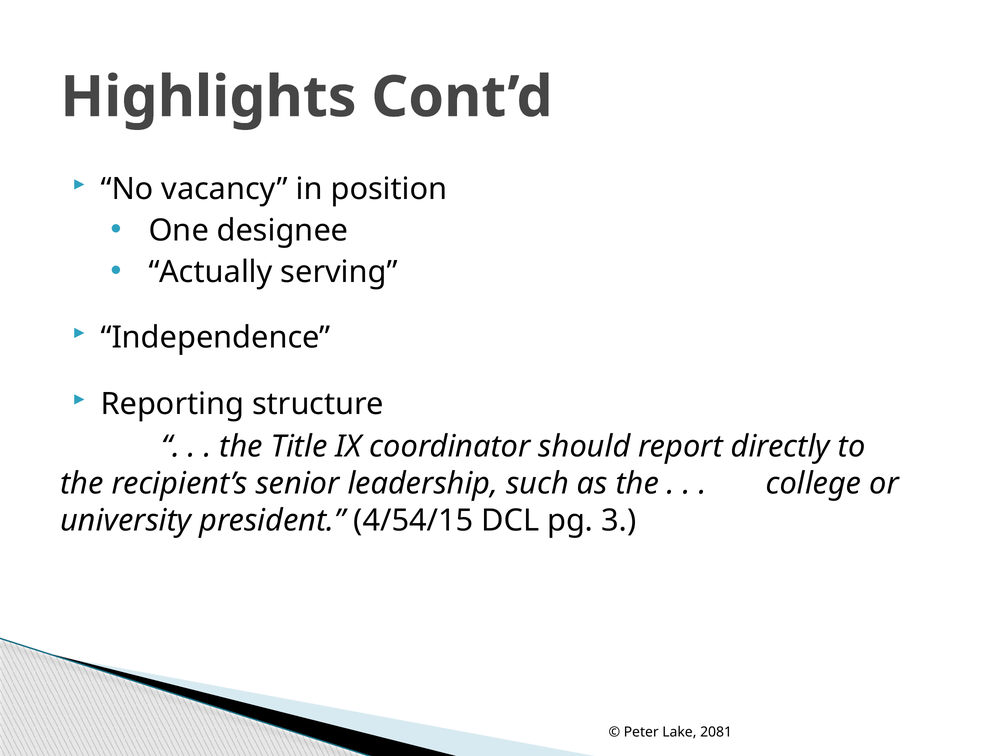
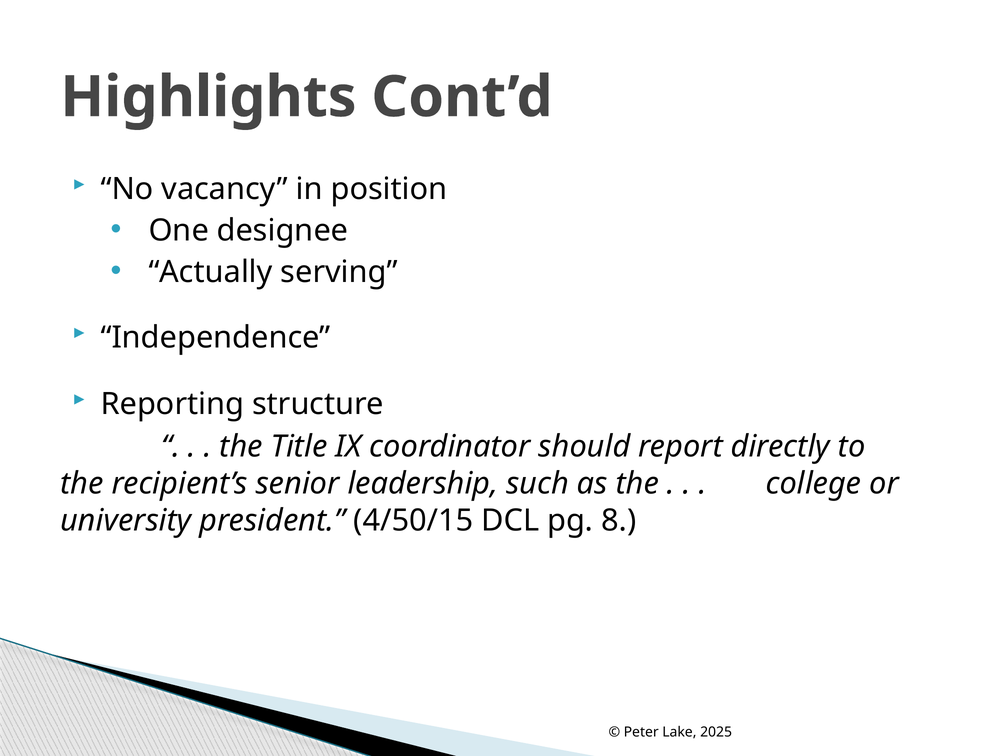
4/54/15: 4/54/15 -> 4/50/15 (413, 520)
3: 3 -> 8 (619, 520)
2081: 2081 -> 2025 (716, 732)
